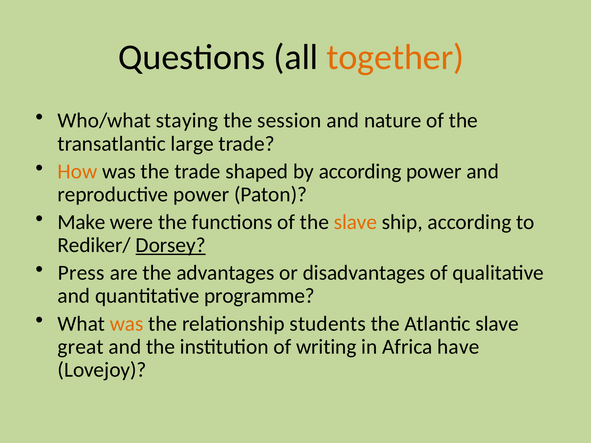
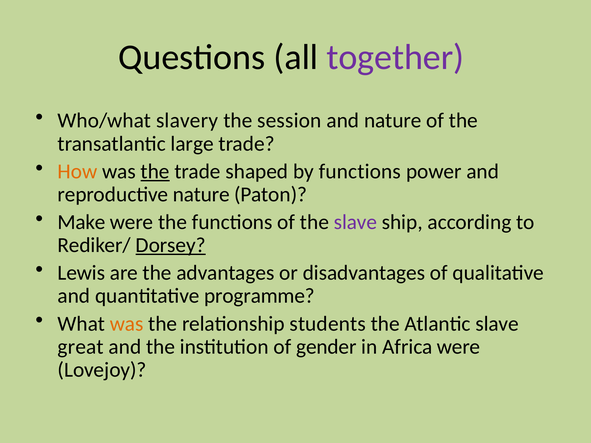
together colour: orange -> purple (395, 57)
staying: staying -> slavery (187, 121)
the underline: none -> present (155, 171)
by according: according -> functions (360, 171)
reproductive power: power -> nature (201, 195)
slave colour: orange -> purple (355, 222)
Press: Press -> Lewis (81, 273)
writing: writing -> gender (326, 347)
Africa have: have -> were (459, 347)
